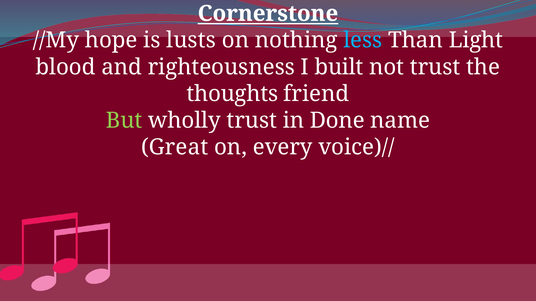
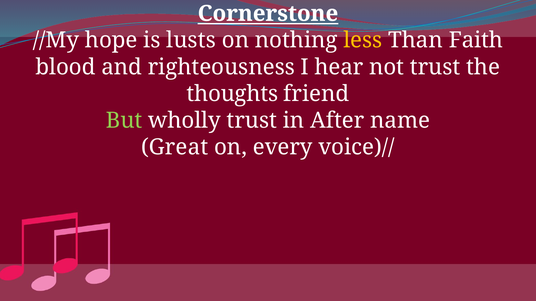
less colour: light blue -> yellow (363, 40)
Light: Light -> Faith (476, 40)
built: built -> hear (339, 67)
Done: Done -> After (337, 121)
